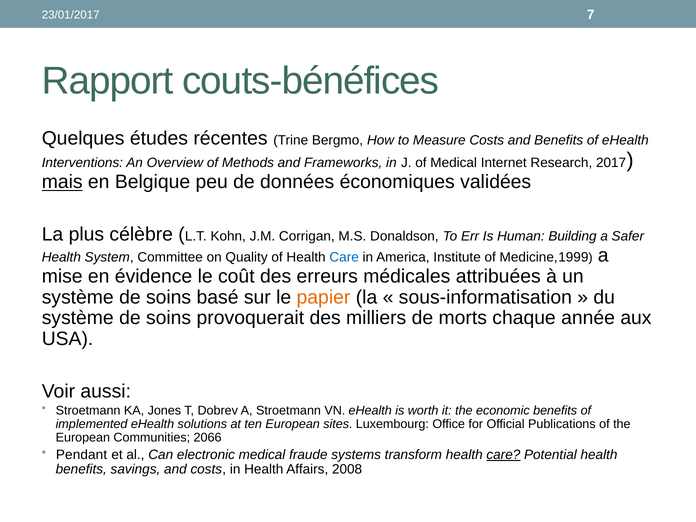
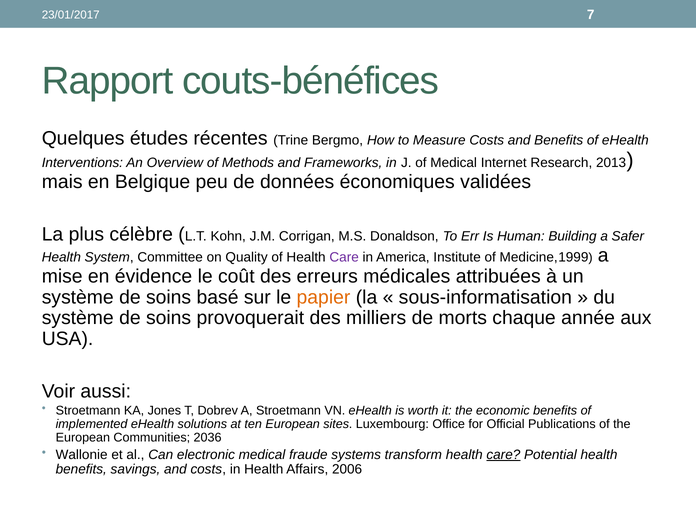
2017: 2017 -> 2013 (611, 163)
mais underline: present -> none (62, 182)
Care colour: blue -> purple (344, 257)
2066: 2066 -> 2036 (208, 438)
Pendant: Pendant -> Wallonie (82, 455)
2008: 2008 -> 2006 (347, 469)
